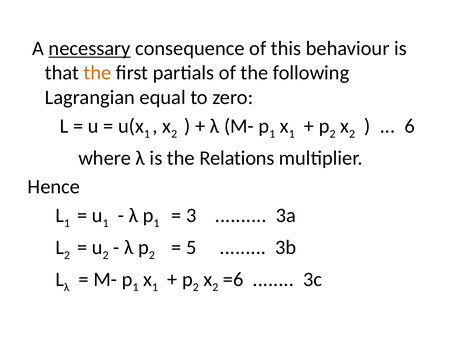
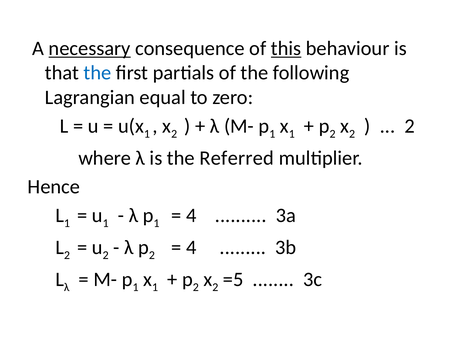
this underline: none -> present (286, 48)
the colour: orange -> blue (97, 73)
6: 6 -> 2 (410, 126)
Relations: Relations -> Referred (237, 158)
3: 3 -> 4 (191, 215)
5: 5 -> 4 (191, 247)
=6: =6 -> =5 (233, 279)
